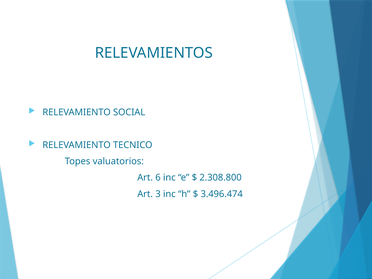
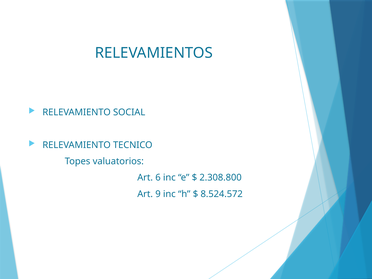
3: 3 -> 9 (158, 194)
3.496.474: 3.496.474 -> 8.524.572 (222, 194)
